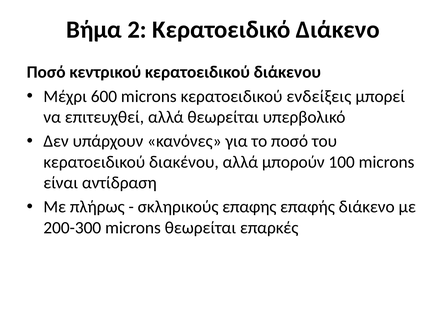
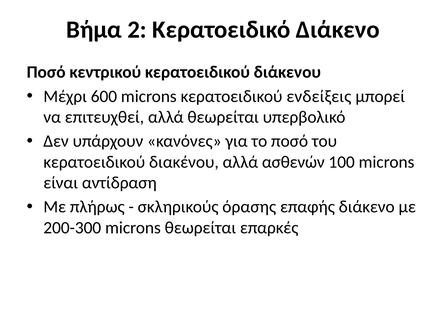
μπορούν: μπορούν -> ασθενών (293, 162)
επαφης: επαφης -> όρασης (249, 207)
